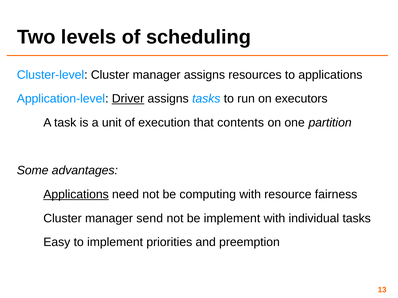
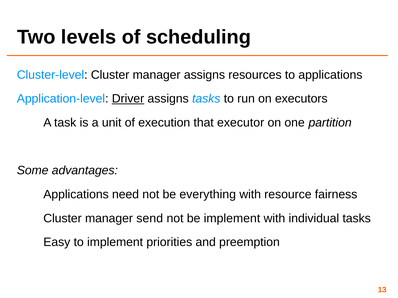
contents: contents -> executor (241, 123)
Applications underline: present -> none (76, 195)
computing: computing -> everything (208, 195)
